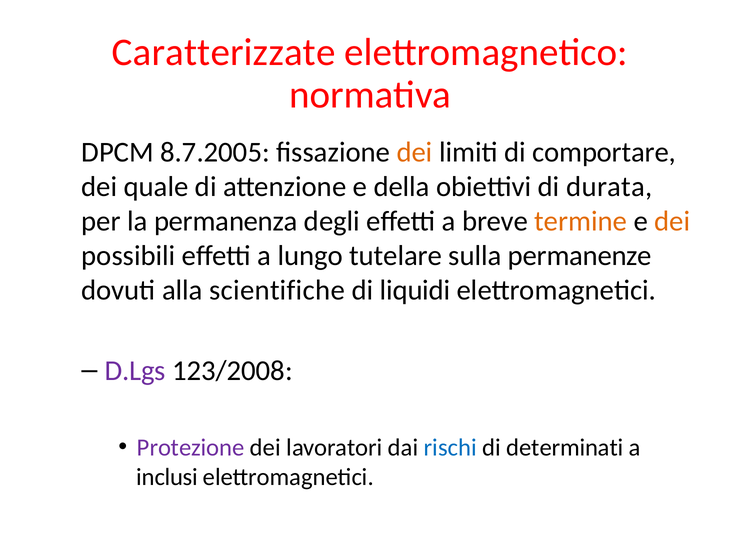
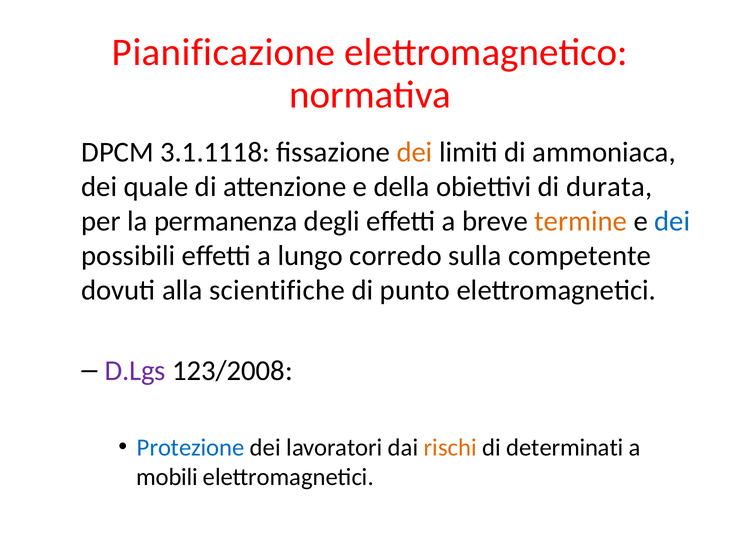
Caratterizzate: Caratterizzate -> Pianificazione (224, 52)
8.7.2005: 8.7.2005 -> 3.1.1118 (215, 152)
comportare: comportare -> ammoniaca (604, 152)
dei colour: orange -> blue (672, 221)
tutelare: tutelare -> corredo (396, 256)
permanenze: permanenze -> competente (580, 256)
liquidi: liquidi -> punto (415, 290)
Protezione colour: purple -> blue (191, 448)
rischi colour: blue -> orange (450, 448)
inclusi: inclusi -> mobili (167, 477)
